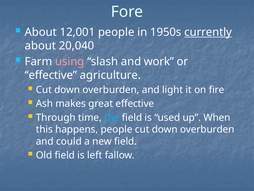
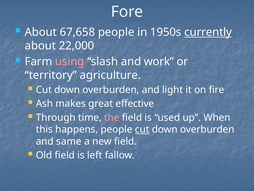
12,001: 12,001 -> 67,658 (77, 32)
20,040: 20,040 -> 22,000 (77, 46)
effective: effective -> territory (51, 75)
the colour: light blue -> pink (112, 117)
cut underline: none -> present (142, 129)
could: could -> same (69, 141)
